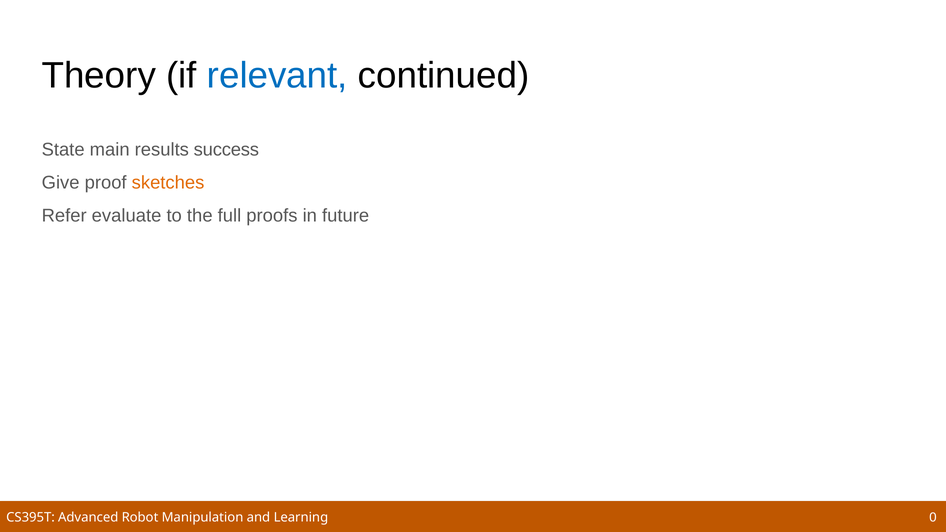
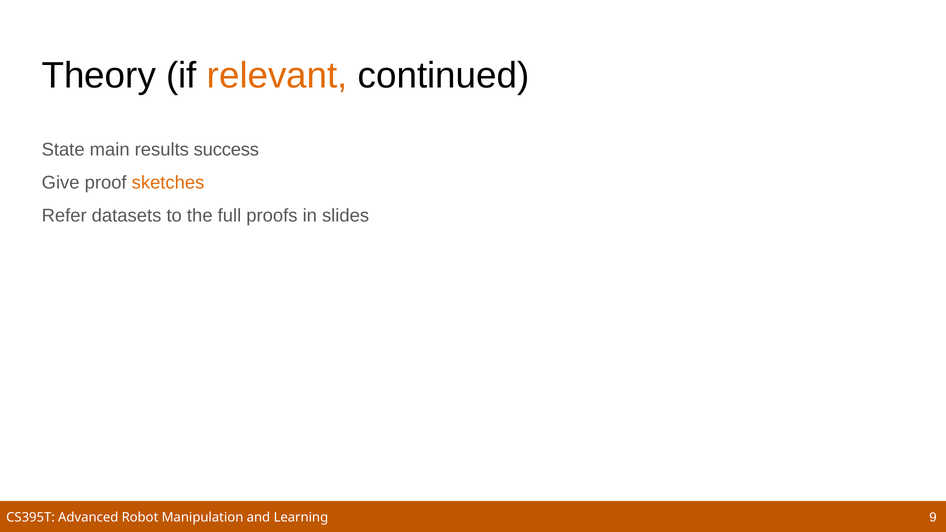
relevant colour: blue -> orange (277, 76)
evaluate: evaluate -> datasets (127, 216)
future: future -> slides (346, 216)
0: 0 -> 9 (933, 518)
